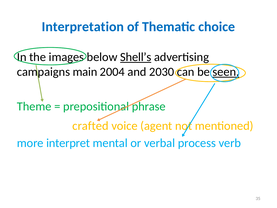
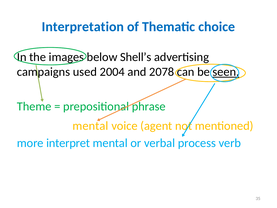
Shell’s underline: present -> none (136, 57)
main: main -> used (85, 72)
2030: 2030 -> 2078 (162, 72)
crafted: crafted -> mental (90, 126)
